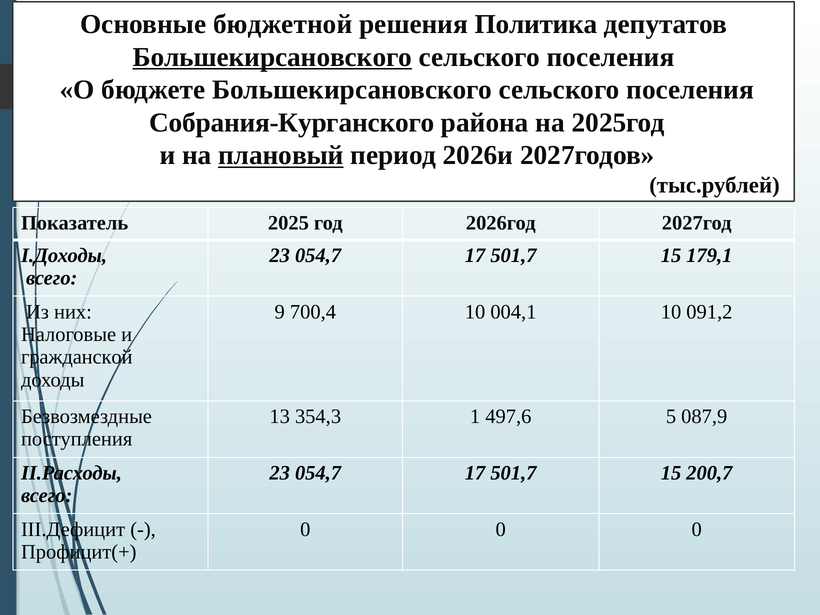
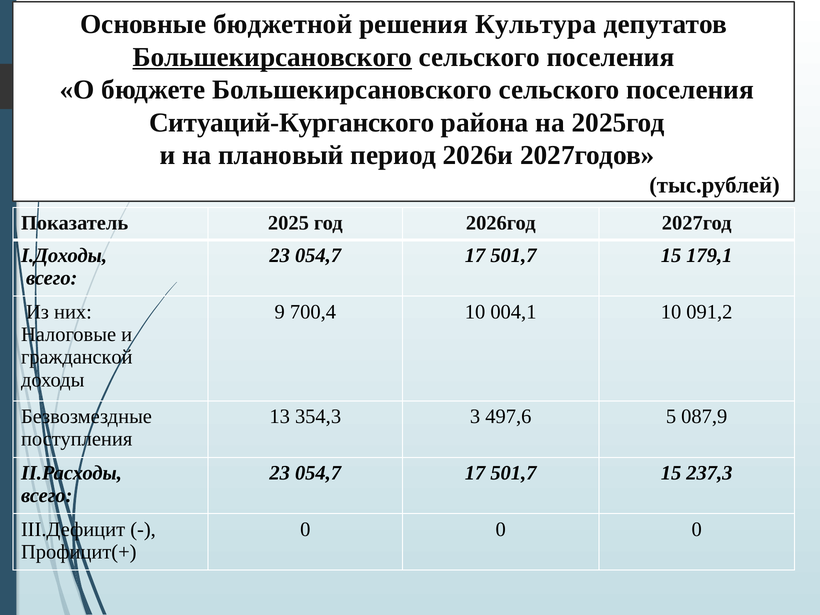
Политика: Политика -> Культура (536, 24)
Собрания-Курганского: Собрания-Курганского -> Ситуаций-Курганского (292, 123)
плановый underline: present -> none (281, 155)
1: 1 -> 3 (475, 417)
200,7: 200,7 -> 237,3 (709, 473)
